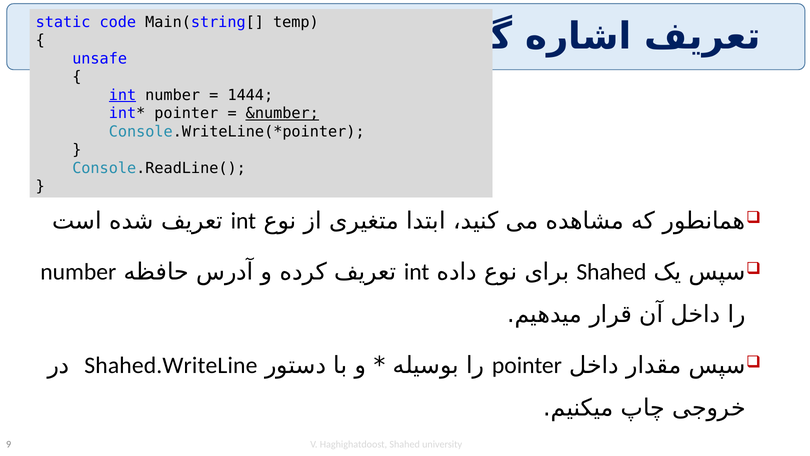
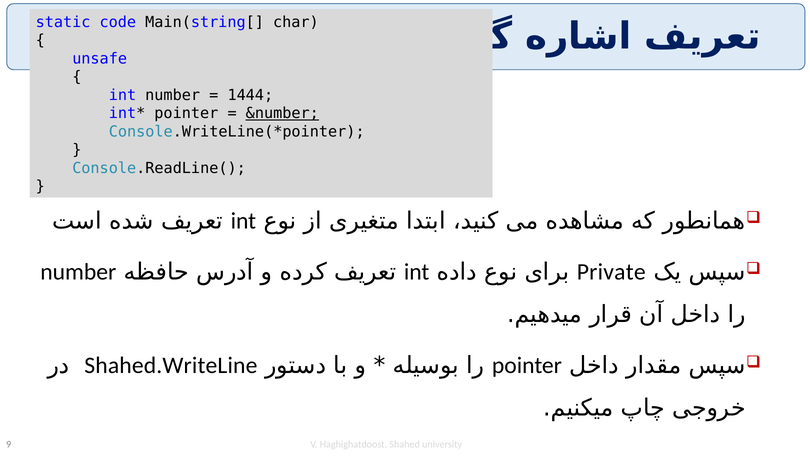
temp: temp -> char (296, 22)
int underline: present -> none (122, 95)
Shahed: Shahed -> Private (611, 272)
